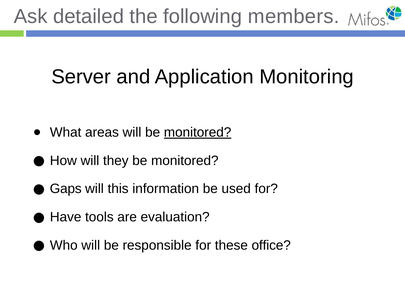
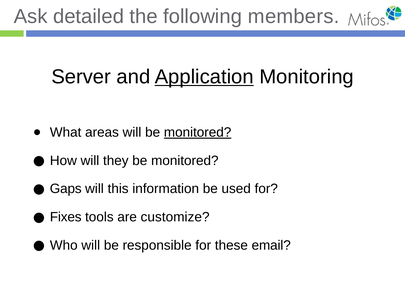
Application underline: none -> present (204, 77)
Have: Have -> Fixes (66, 217)
evaluation: evaluation -> customize (175, 217)
office: office -> email (271, 245)
